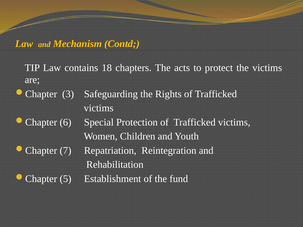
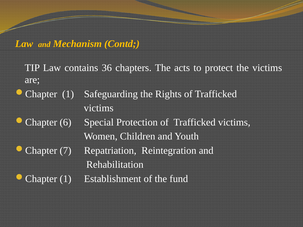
18: 18 -> 36 (107, 68)
3: 3 -> 1 (68, 94)
5: 5 -> 1 (66, 179)
